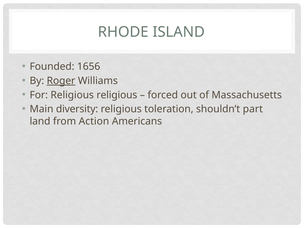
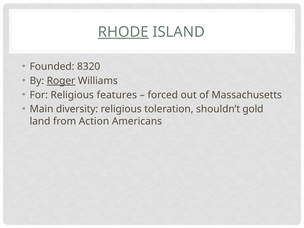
RHODE underline: none -> present (123, 32)
1656: 1656 -> 8320 (89, 67)
Religious religious: religious -> features (117, 95)
part: part -> gold (253, 109)
